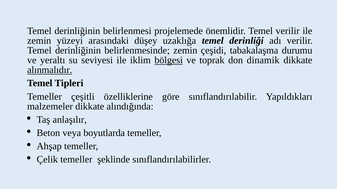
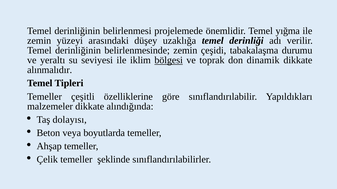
Temel verilir: verilir -> yığma (288, 31)
alınmalıdır underline: present -> none (50, 70)
anlaşılır: anlaşılır -> dolayısı (70, 120)
